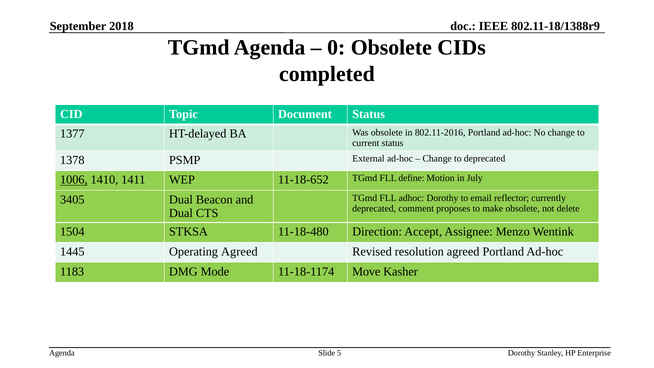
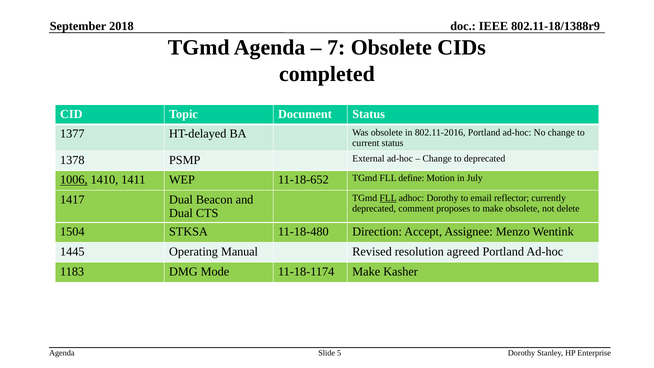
0: 0 -> 7 (336, 48)
FLL underline: none -> present (388, 198)
3405: 3405 -> 1417 (72, 200)
Operating Agreed: Agreed -> Manual (240, 252)
11-18-1174 Move: Move -> Make (366, 272)
